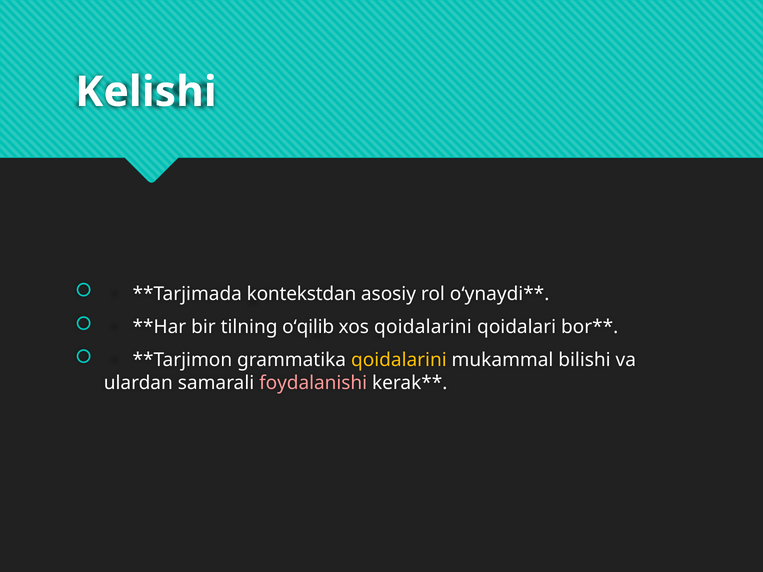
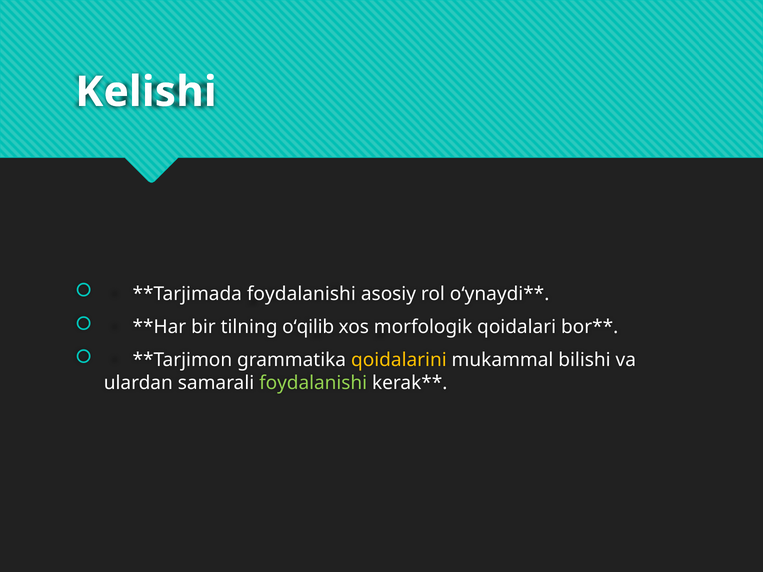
kontekstdan: kontekstdan -> foydalanishi (301, 294)
xos qoidalarini: qoidalarini -> morfologik (423, 327)
foydalanishi colour: pink -> light green (313, 383)
